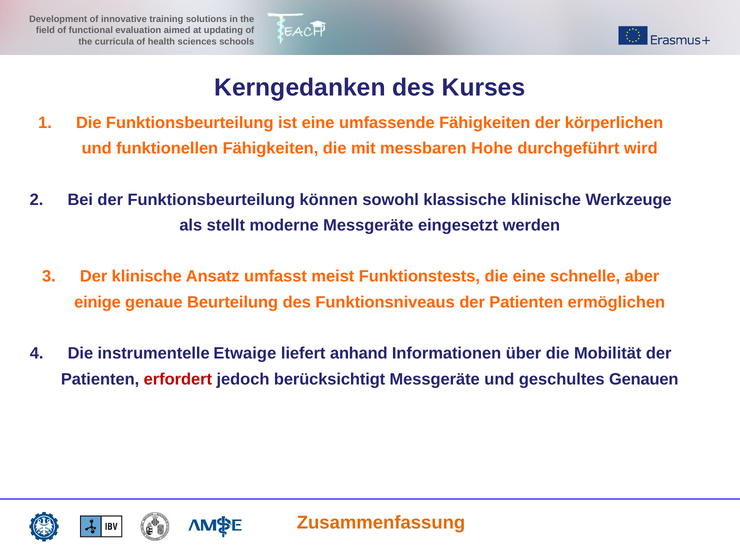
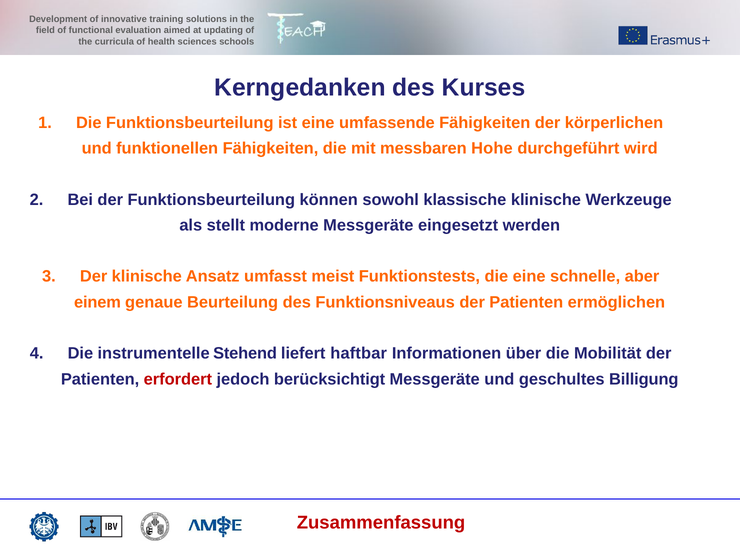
einige: einige -> einem (97, 302)
Etwaige: Etwaige -> Stehend (245, 353)
anhand: anhand -> haftbar (359, 353)
Genauen: Genauen -> Billigung (644, 379)
Zusammenfassung colour: orange -> red (381, 522)
